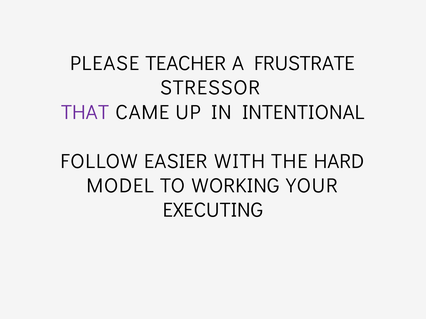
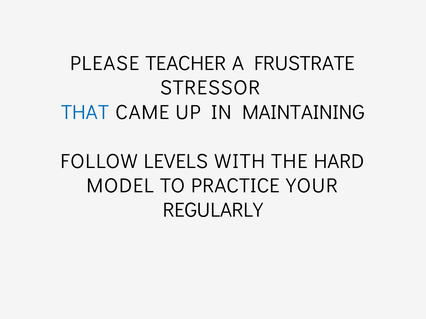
THAT colour: purple -> blue (85, 113)
INTENTIONAL: INTENTIONAL -> MAINTAINING (303, 113)
EASIER: EASIER -> LEVELS (176, 162)
WORKING: WORKING -> PRACTICE (236, 186)
EXECUTING: EXECUTING -> REGULARLY (213, 211)
